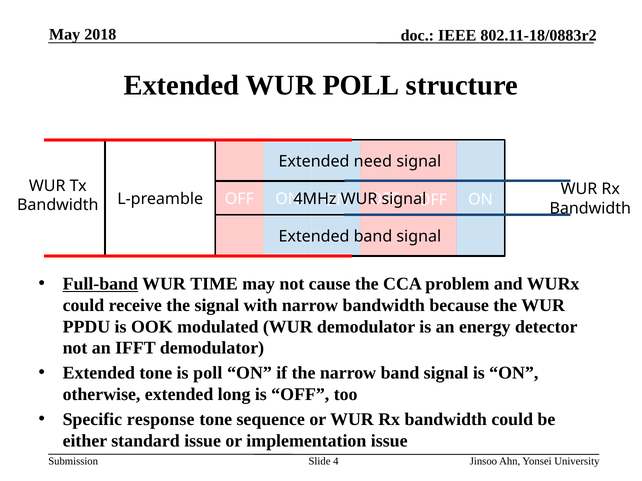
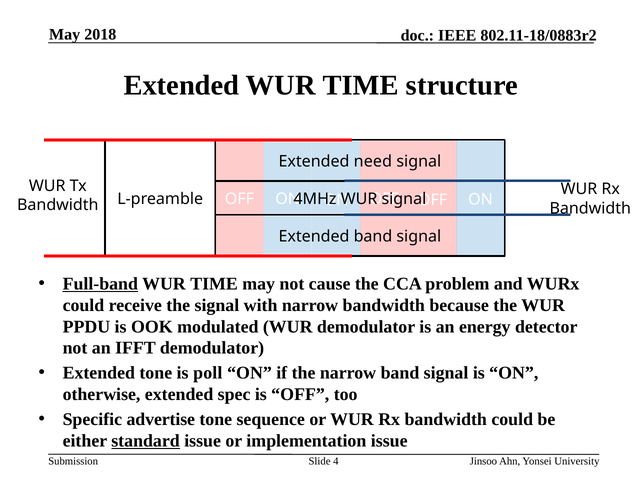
Extended WUR POLL: POLL -> TIME (361, 86)
long: long -> spec (234, 395)
response: response -> advertise (161, 420)
standard underline: none -> present (146, 441)
